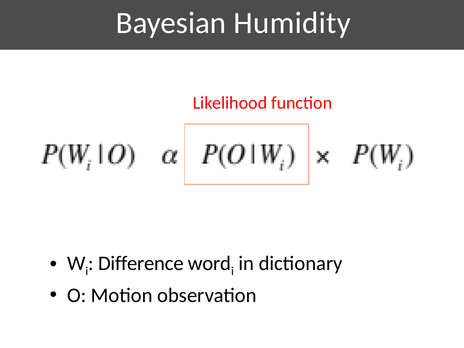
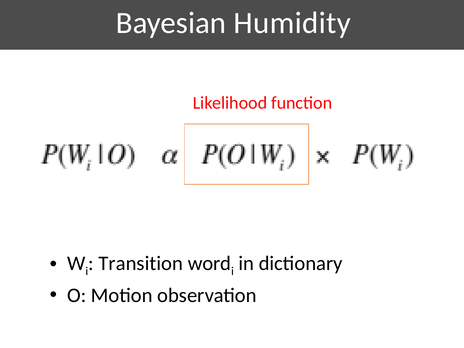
Difference: Difference -> Transition (141, 263)
